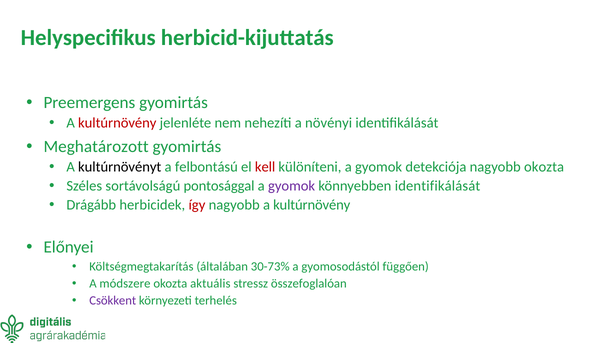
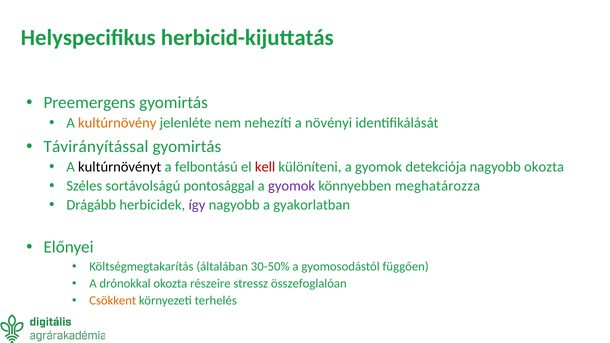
kultúrnövény colour: red -> orange (117, 123)
Meghatározott: Meghatározott -> Távirányítással (96, 147)
könnyebben identifikálását: identifikálását -> meghatározza (438, 186)
így colour: red -> purple (197, 205)
nagyobb a kultúrnövény: kultúrnövény -> gyakorlatban (312, 205)
30-73%: 30-73% -> 30-50% (270, 267)
módszere: módszere -> drónokkal (125, 284)
aktuális: aktuális -> részeire (210, 284)
Csökkent colour: purple -> orange (113, 300)
